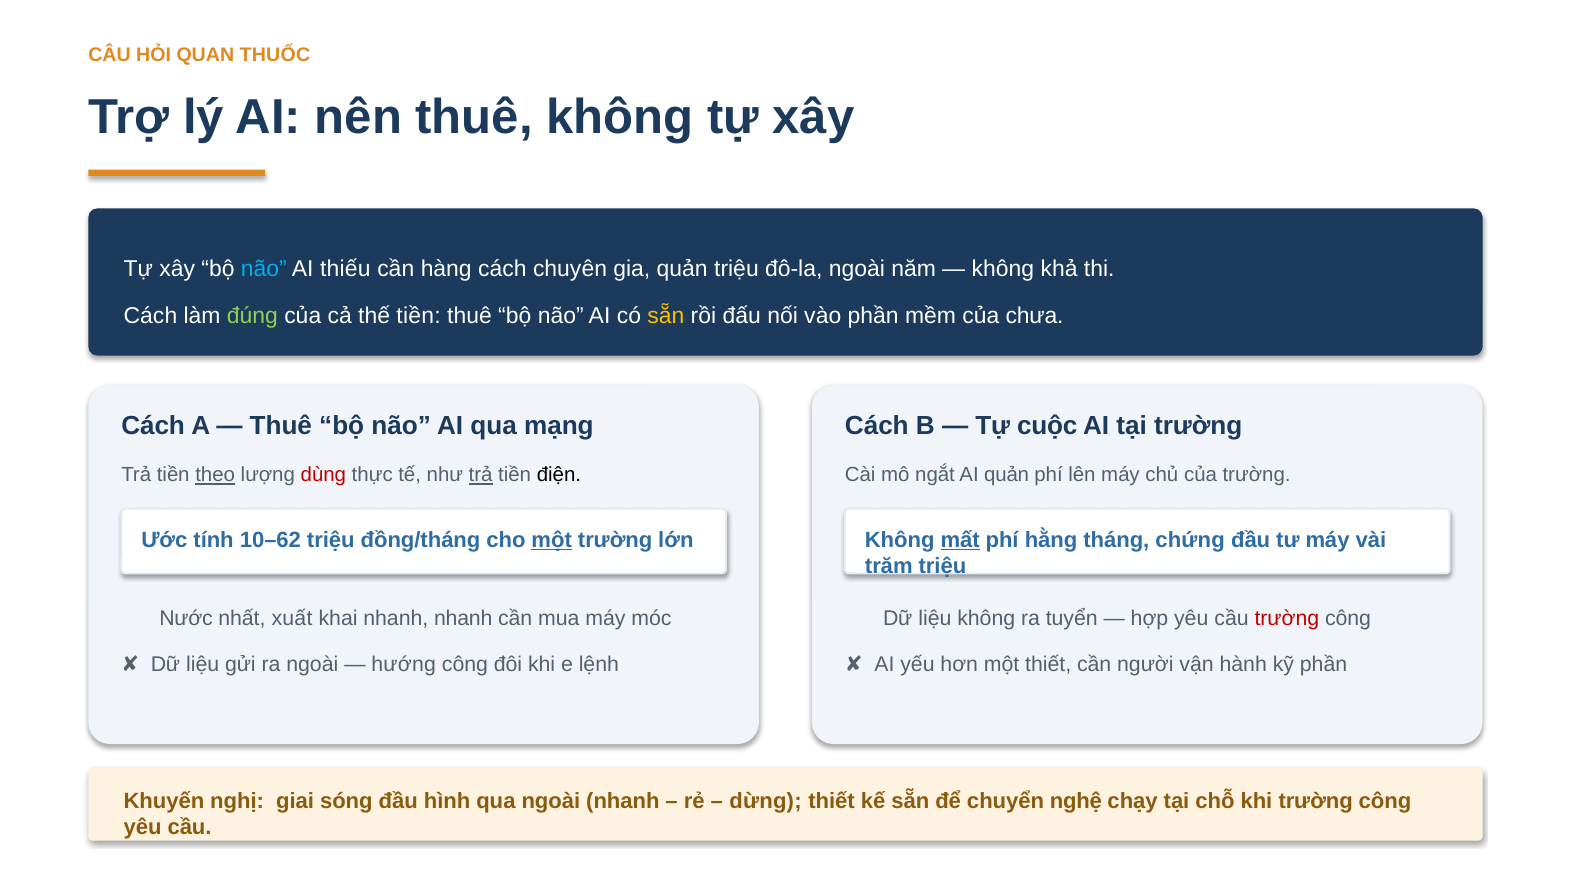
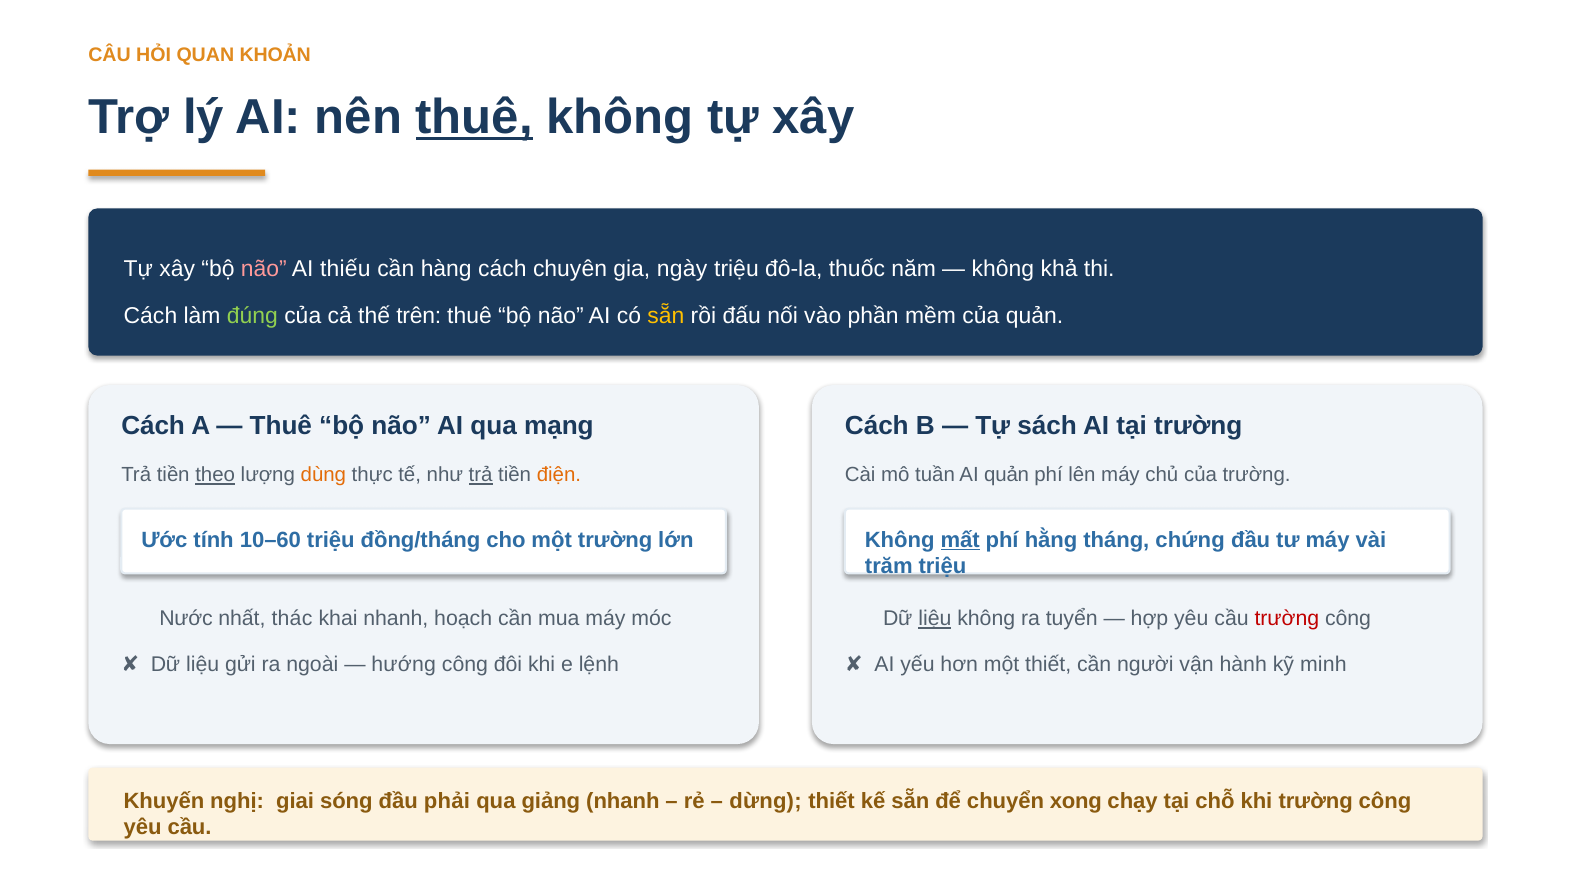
THUỐC: THUỐC -> KHOẢN (275, 55)
thuê underline: none -> present (474, 118)
não colour: light blue -> pink (264, 269)
gia quản: quản -> ngày (682, 269)
đô-la ngoài: ngoài -> thuốc (857, 269)
thế tiền: tiền -> trên (419, 316)
của chưa: chưa -> quản (1034, 316)
cuộc: cuộc -> sách (1047, 426)
dùng colour: red -> orange (323, 476)
điện colour: black -> orange (559, 476)
ngắt: ngắt -> tuần (935, 476)
10–62: 10–62 -> 10–60 (270, 540)
một underline: present -> none (552, 540)
xuất: xuất -> thác (292, 619)
nhanh nhanh: nhanh -> hoạch (463, 619)
liệu underline: none -> present (935, 619)
kỹ phần: phần -> minh (1323, 665)
hình: hình -> phải (447, 802)
qua ngoài: ngoài -> giảng (551, 802)
nghệ: nghệ -> xong (1076, 802)
